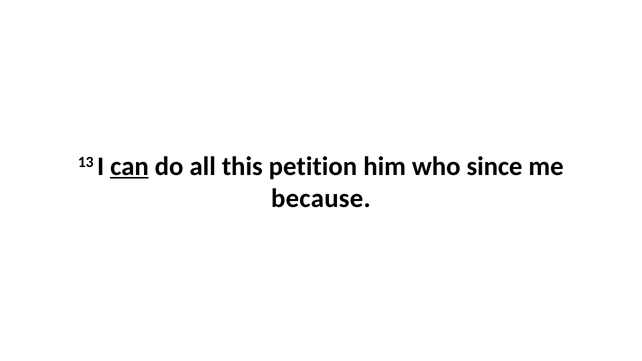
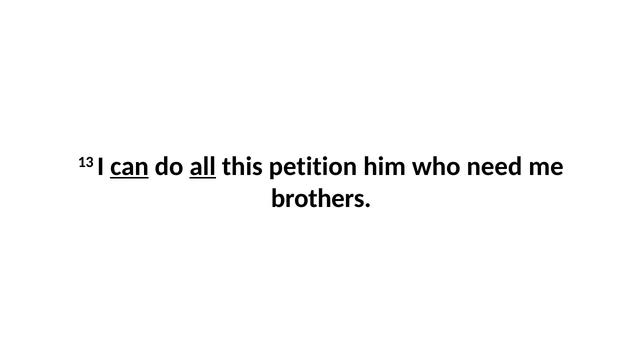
all underline: none -> present (203, 166)
since: since -> need (494, 166)
because: because -> brothers (321, 198)
